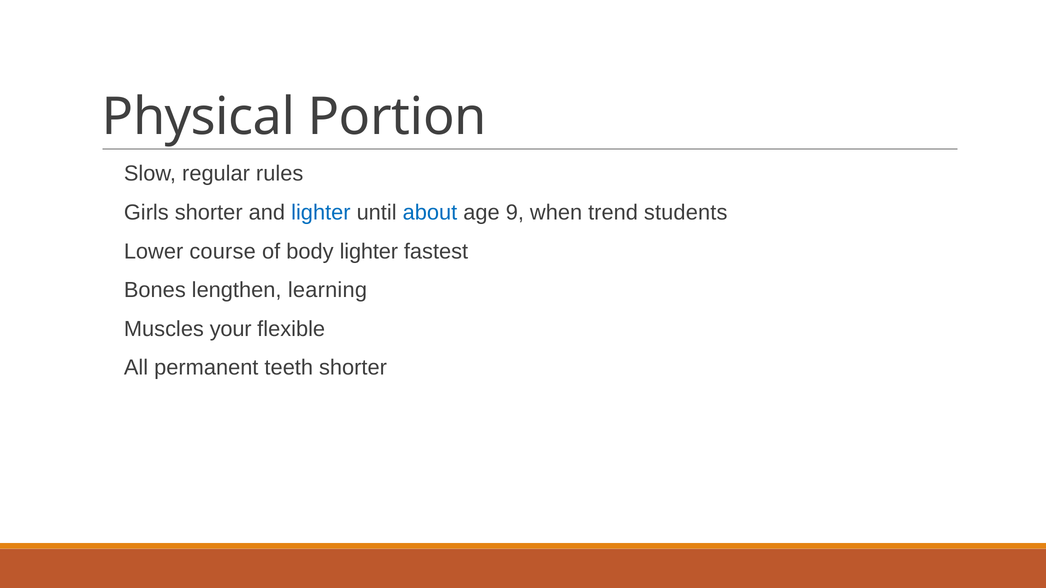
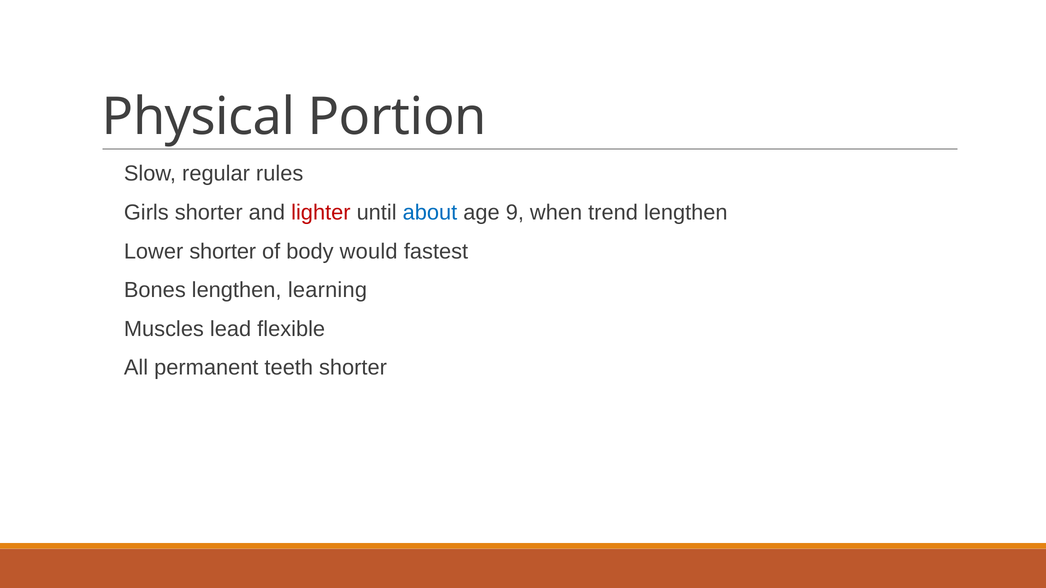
lighter colour: blue -> red (321, 213)
trend students: students -> lengthen (686, 213)
Lower course: course -> shorter (223, 252)
body lighter: lighter -> would (369, 252)
your: your -> lead (231, 329)
